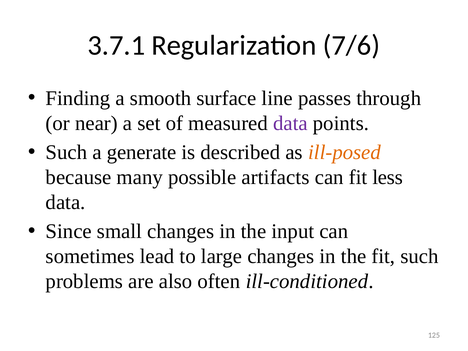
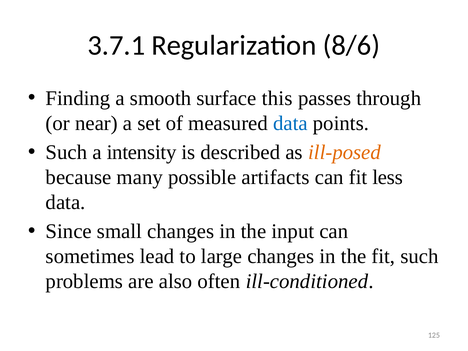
7/6: 7/6 -> 8/6 (351, 45)
line: line -> this (277, 98)
data colour: purple -> blue (290, 123)
generate: generate -> intensity (142, 152)
